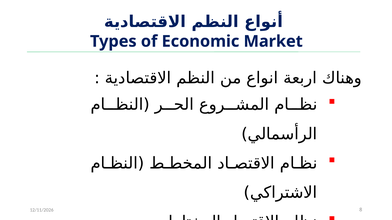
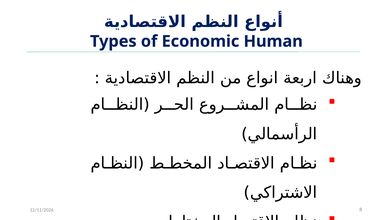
Market: Market -> Human (273, 41)
